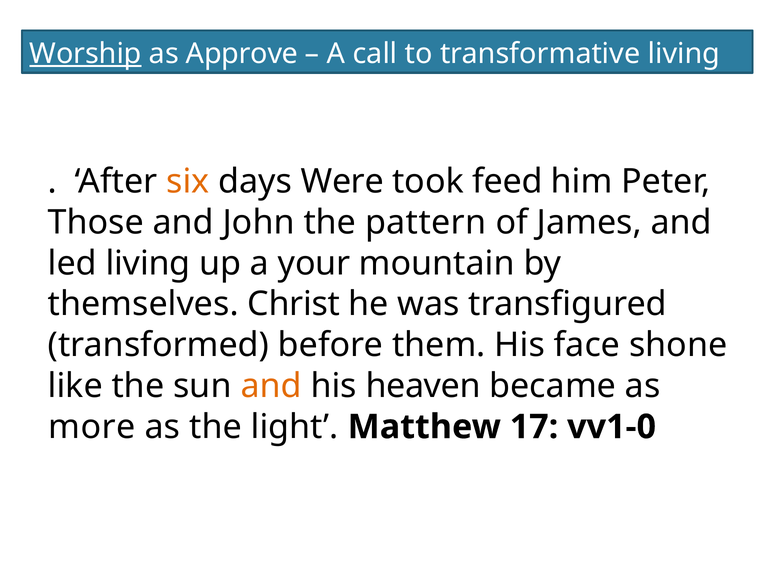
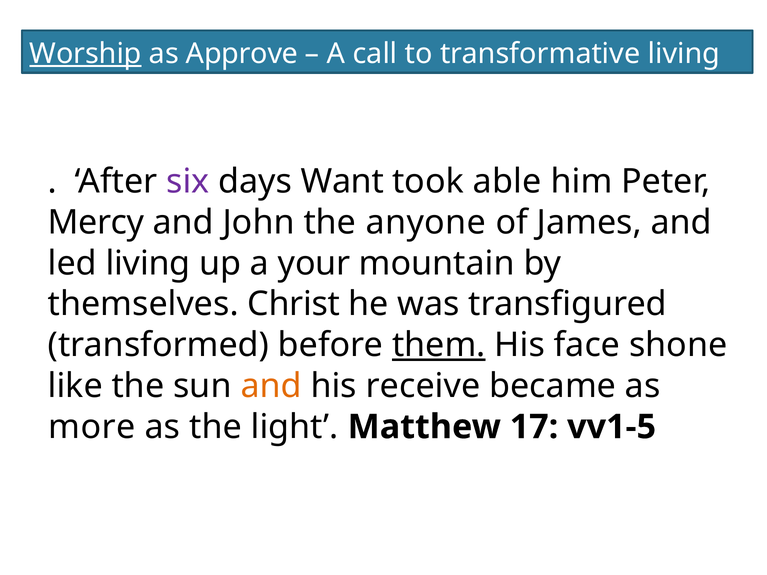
six colour: orange -> purple (188, 182)
Were: Were -> Want (342, 182)
feed: feed -> able (507, 182)
Those: Those -> Mercy (96, 223)
pattern: pattern -> anyone (426, 223)
them underline: none -> present (439, 345)
heaven: heaven -> receive (423, 386)
vv1-0: vv1-0 -> vv1-5 (612, 427)
